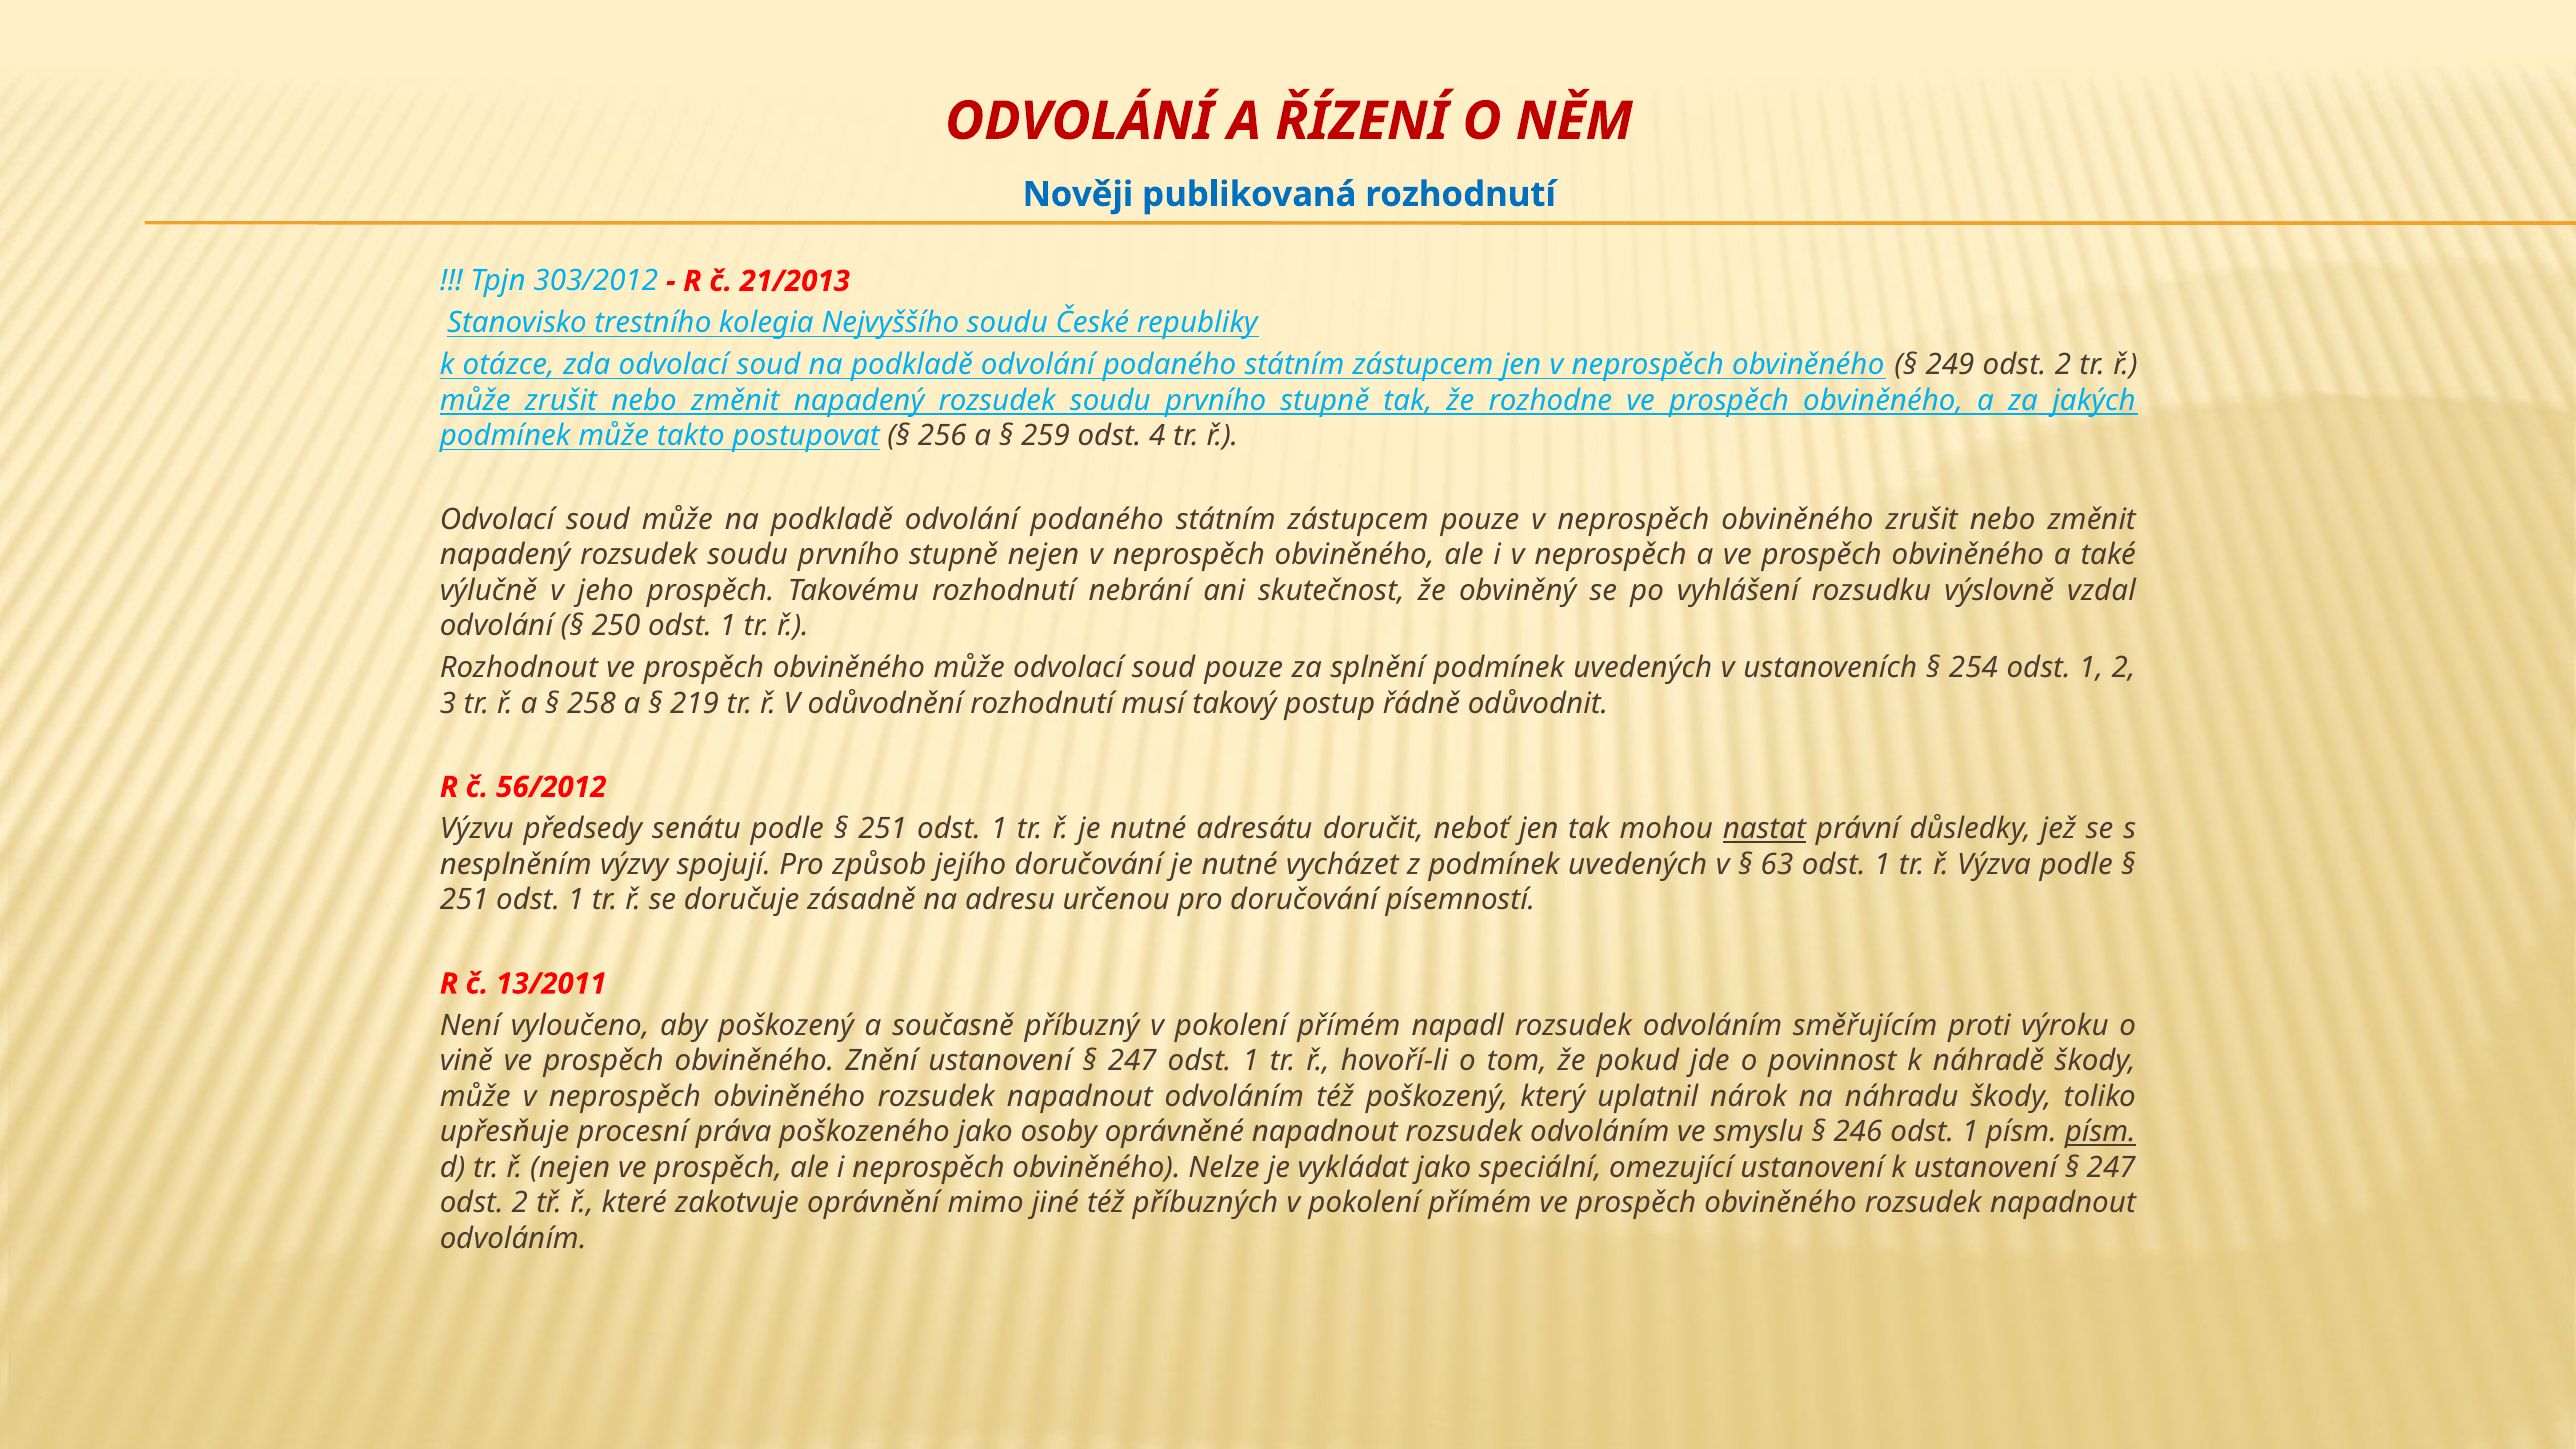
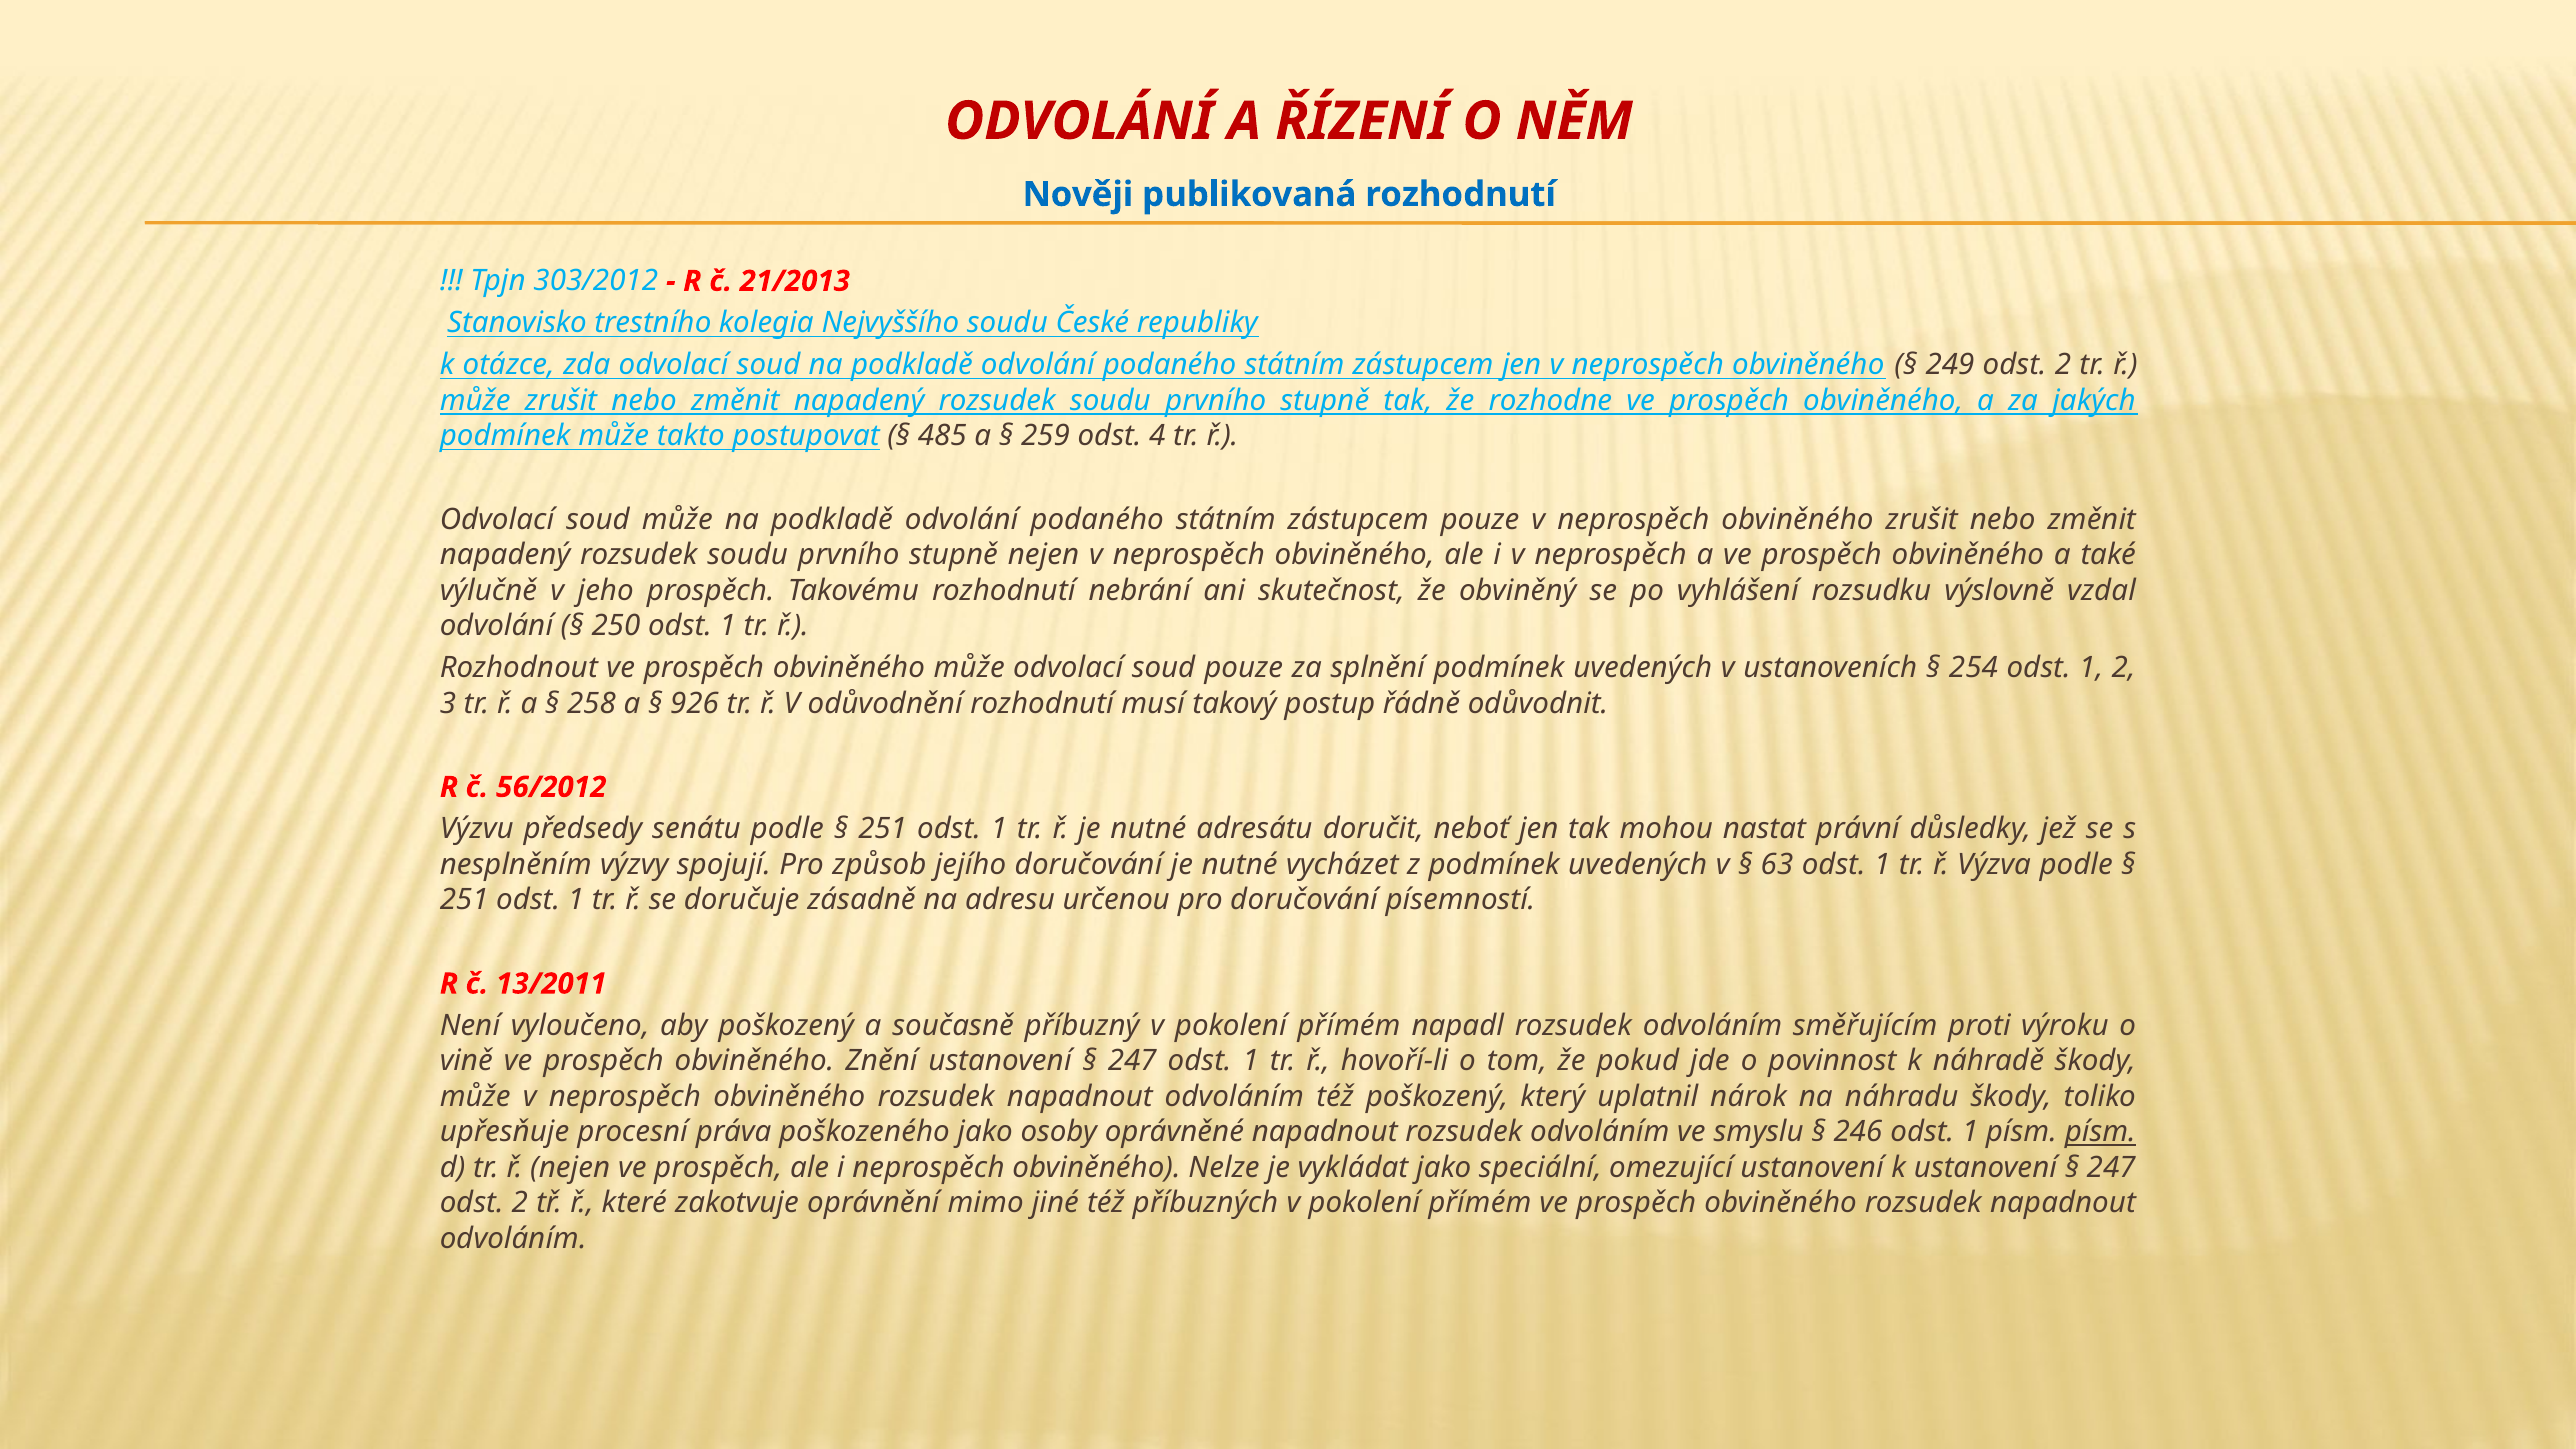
256: 256 -> 485 (942, 436)
219: 219 -> 926 (694, 703)
nastat underline: present -> none (1764, 829)
